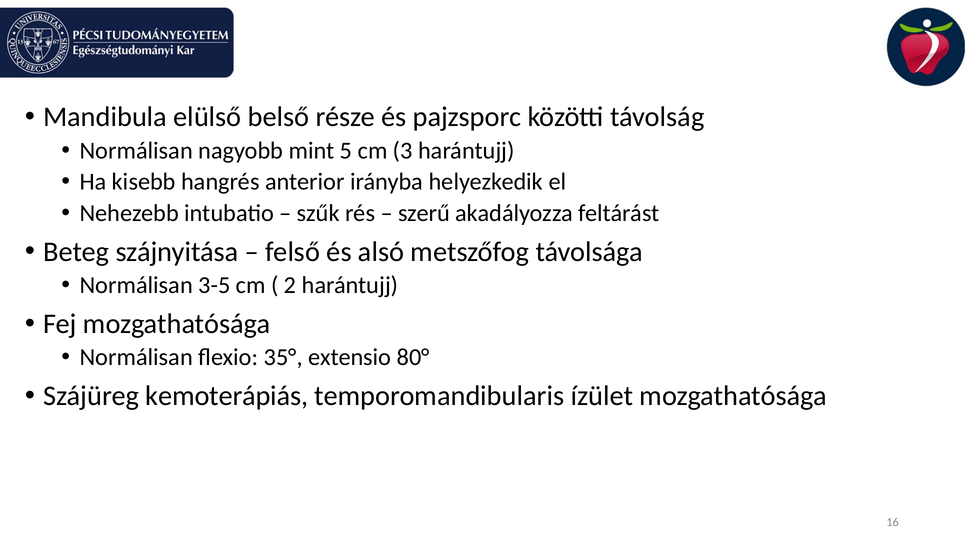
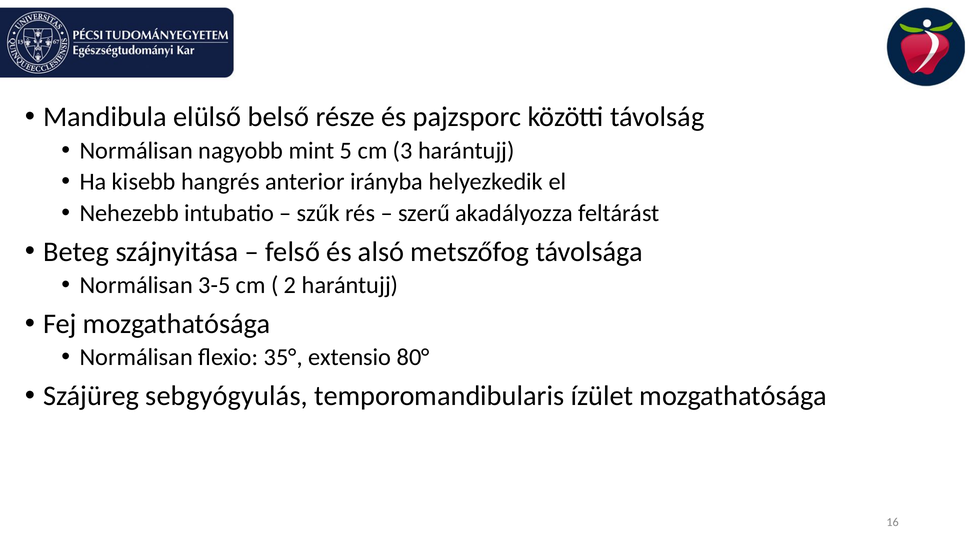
kemoterápiás: kemoterápiás -> sebgyógyulás (227, 396)
